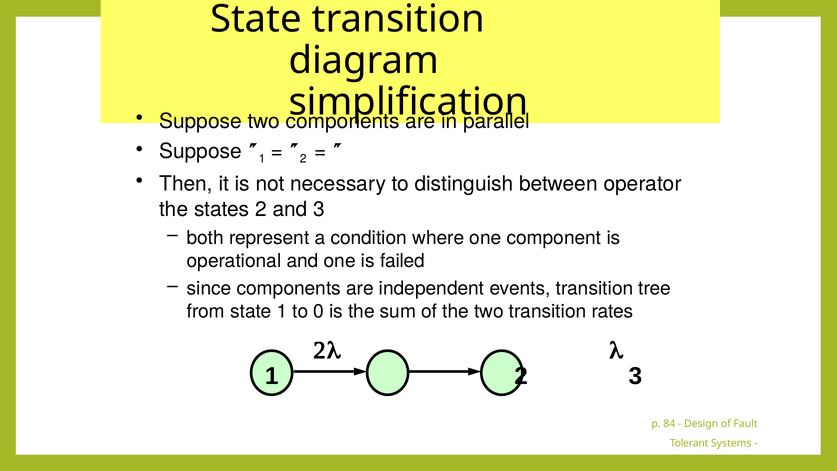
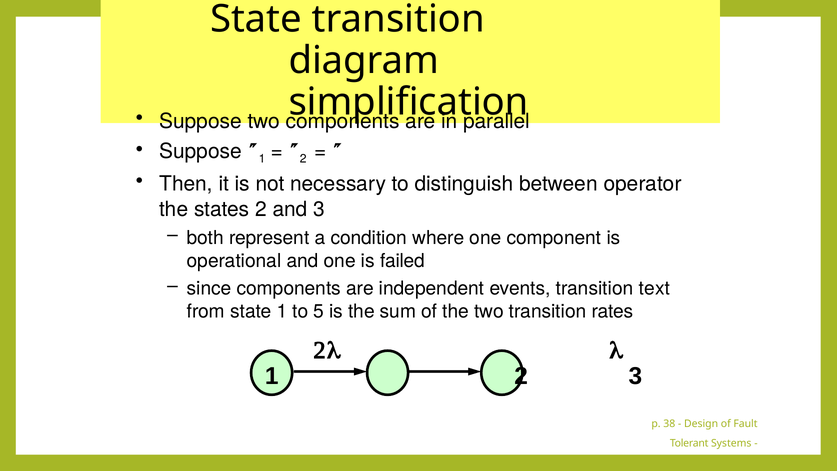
tree: tree -> text (654, 288)
0: 0 -> 5 (319, 311)
84: 84 -> 38 (669, 423)
